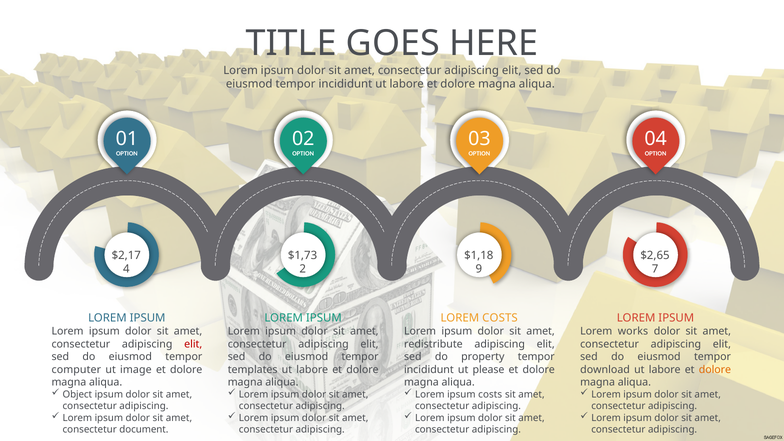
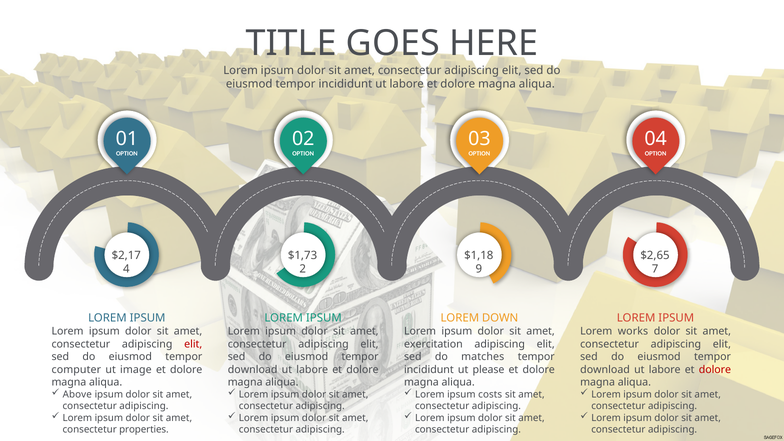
LOREM COSTS: COSTS -> DOWN (500, 318)
redistribute: redistribute -> exercitation (433, 344)
property: property -> matches (483, 357)
templates: templates -> download (253, 370)
dolore colour: orange -> red (715, 370)
Object: Object -> Above (77, 394)
document: document -> properties (144, 430)
